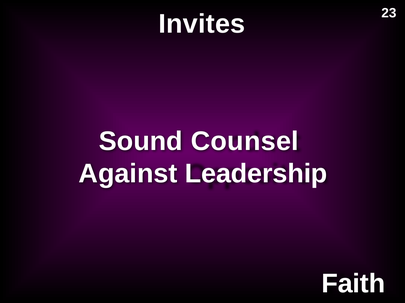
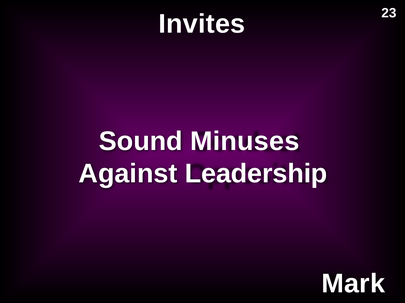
Counsel: Counsel -> Minuses (245, 142)
Faith: Faith -> Mark (353, 284)
